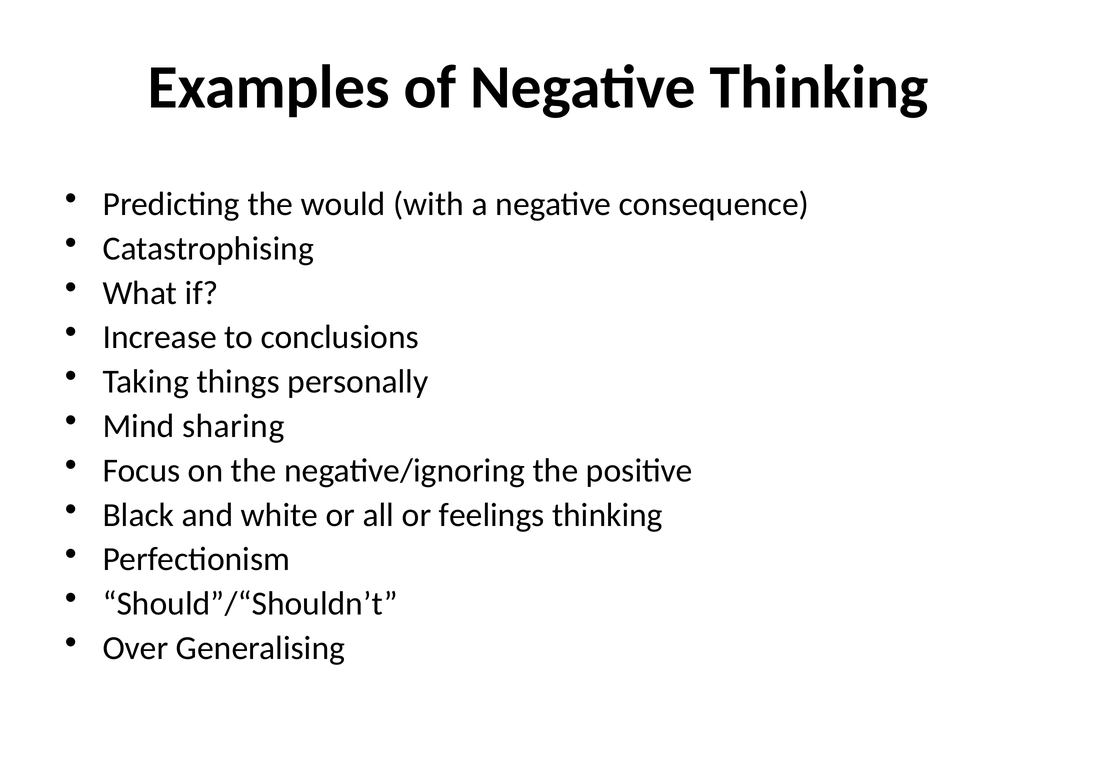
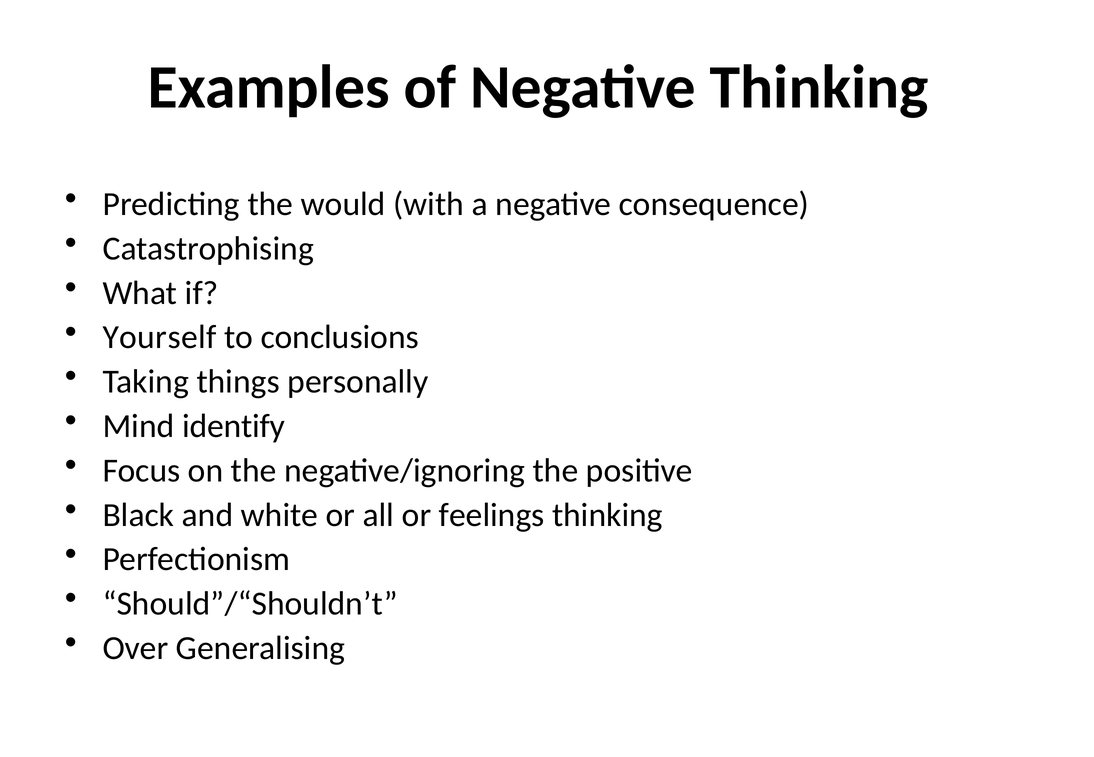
Increase: Increase -> Yourself (160, 338)
sharing: sharing -> identify (234, 426)
